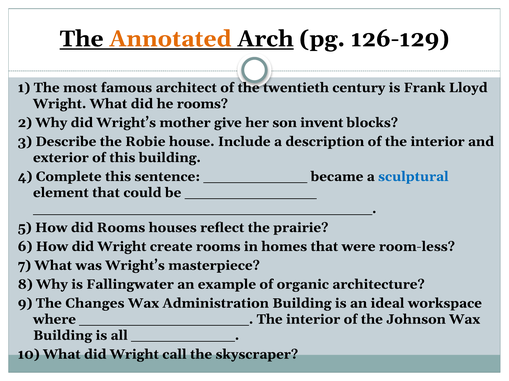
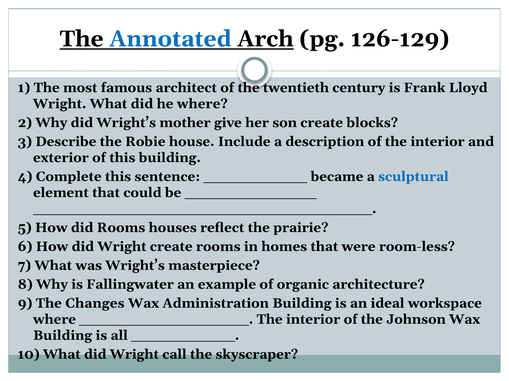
Annotated colour: orange -> blue (170, 39)
he rooms: rooms -> where (202, 104)
son invent: invent -> create (322, 123)
